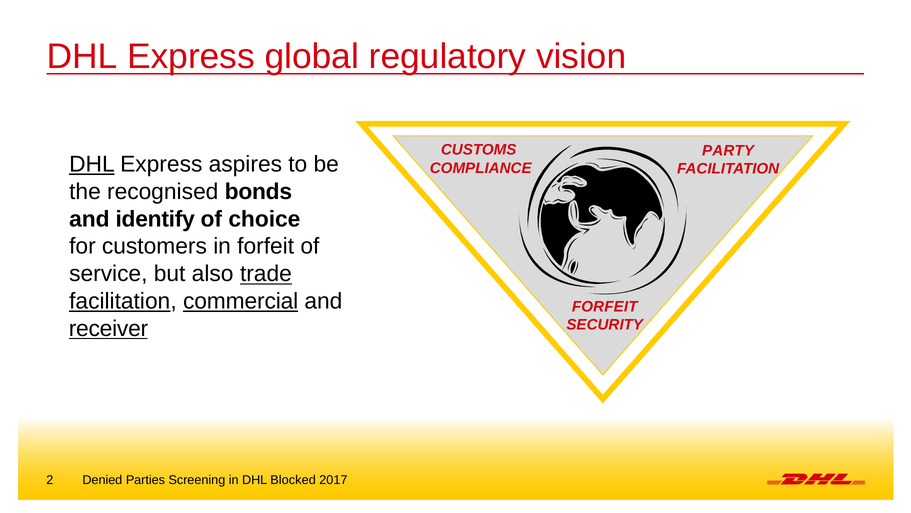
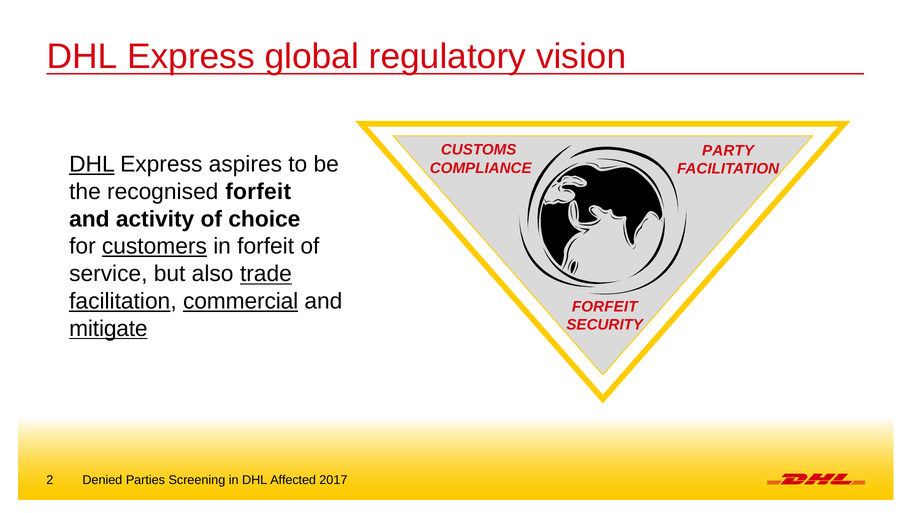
recognised bonds: bonds -> forfeit (258, 192)
identify: identify -> activity (155, 219)
customers underline: none -> present (154, 246)
receiver: receiver -> mitigate (108, 328)
Blocked: Blocked -> Affected (293, 479)
